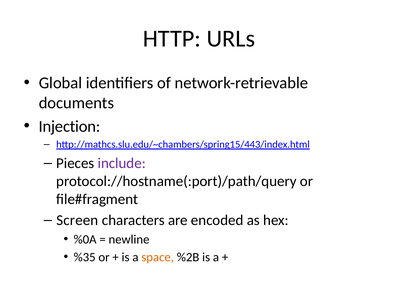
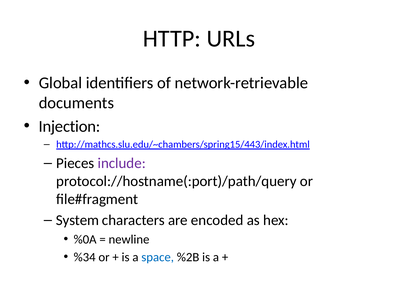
Screen: Screen -> System (78, 220)
%35: %35 -> %34 (85, 257)
space colour: orange -> blue (158, 257)
